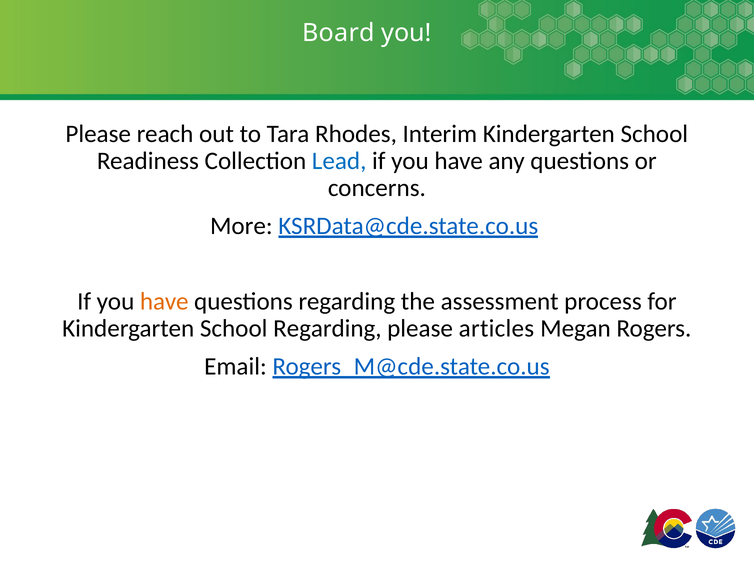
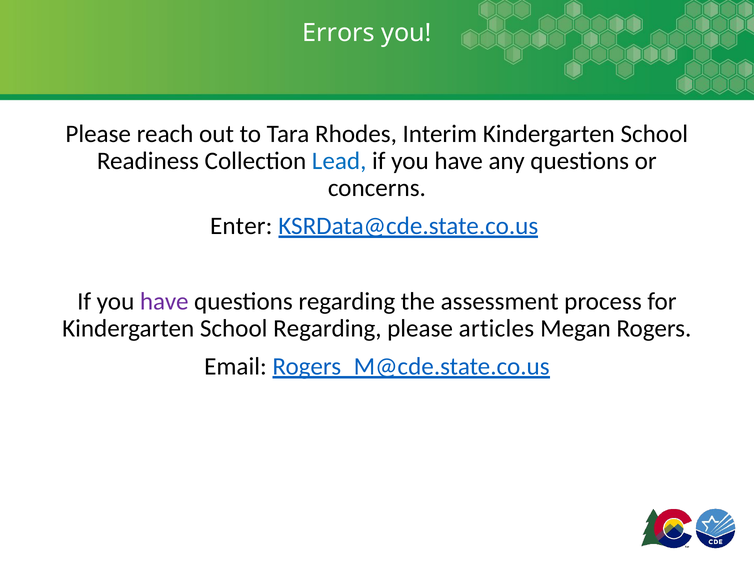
Board: Board -> Errors (339, 33)
More: More -> Enter (241, 226)
have colour: orange -> purple (164, 302)
